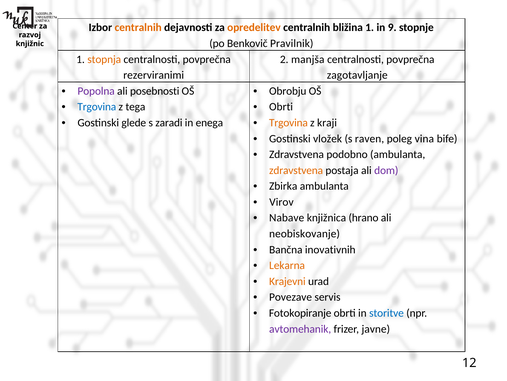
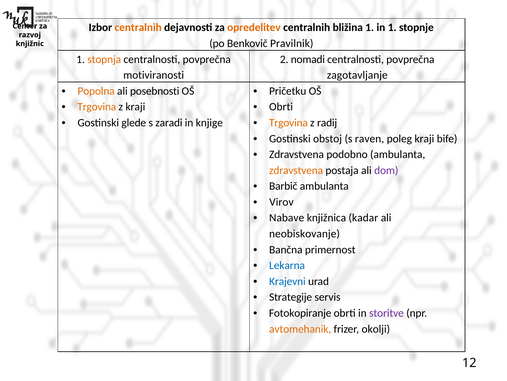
in 9: 9 -> 1 (392, 28)
manjša: manjša -> nomadi (308, 59)
rezerviranimi: rezerviranimi -> motiviranosti (154, 75)
Popolna colour: purple -> orange (96, 91)
Obrobju: Obrobju -> Pričetku (288, 91)
Trgovina colour: blue -> orange (97, 107)
z tega: tega -> kraji (135, 107)
enega: enega -> knjige (209, 123)
kraji: kraji -> radij (327, 123)
vložek: vložek -> obstoj (328, 138)
poleg vina: vina -> kraji (424, 138)
Zbirka: Zbirka -> Barbič (283, 186)
hrano: hrano -> kadar (363, 218)
inovativnih: inovativnih -> primernost (330, 249)
Lekarna colour: orange -> blue (287, 265)
Krajevni colour: orange -> blue (287, 281)
Povezave: Povezave -> Strategije (291, 297)
storitve colour: blue -> purple (387, 312)
avtomehanik colour: purple -> orange (300, 328)
javne: javne -> okolji (376, 328)
